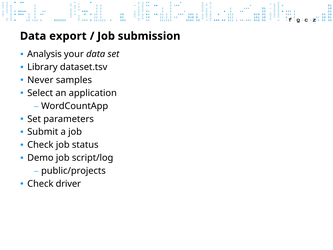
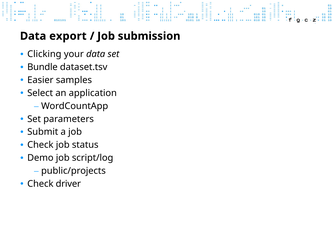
Analysis: Analysis -> Clicking (44, 54)
Library: Library -> Bundle (42, 67)
Never: Never -> Easier (40, 80)
